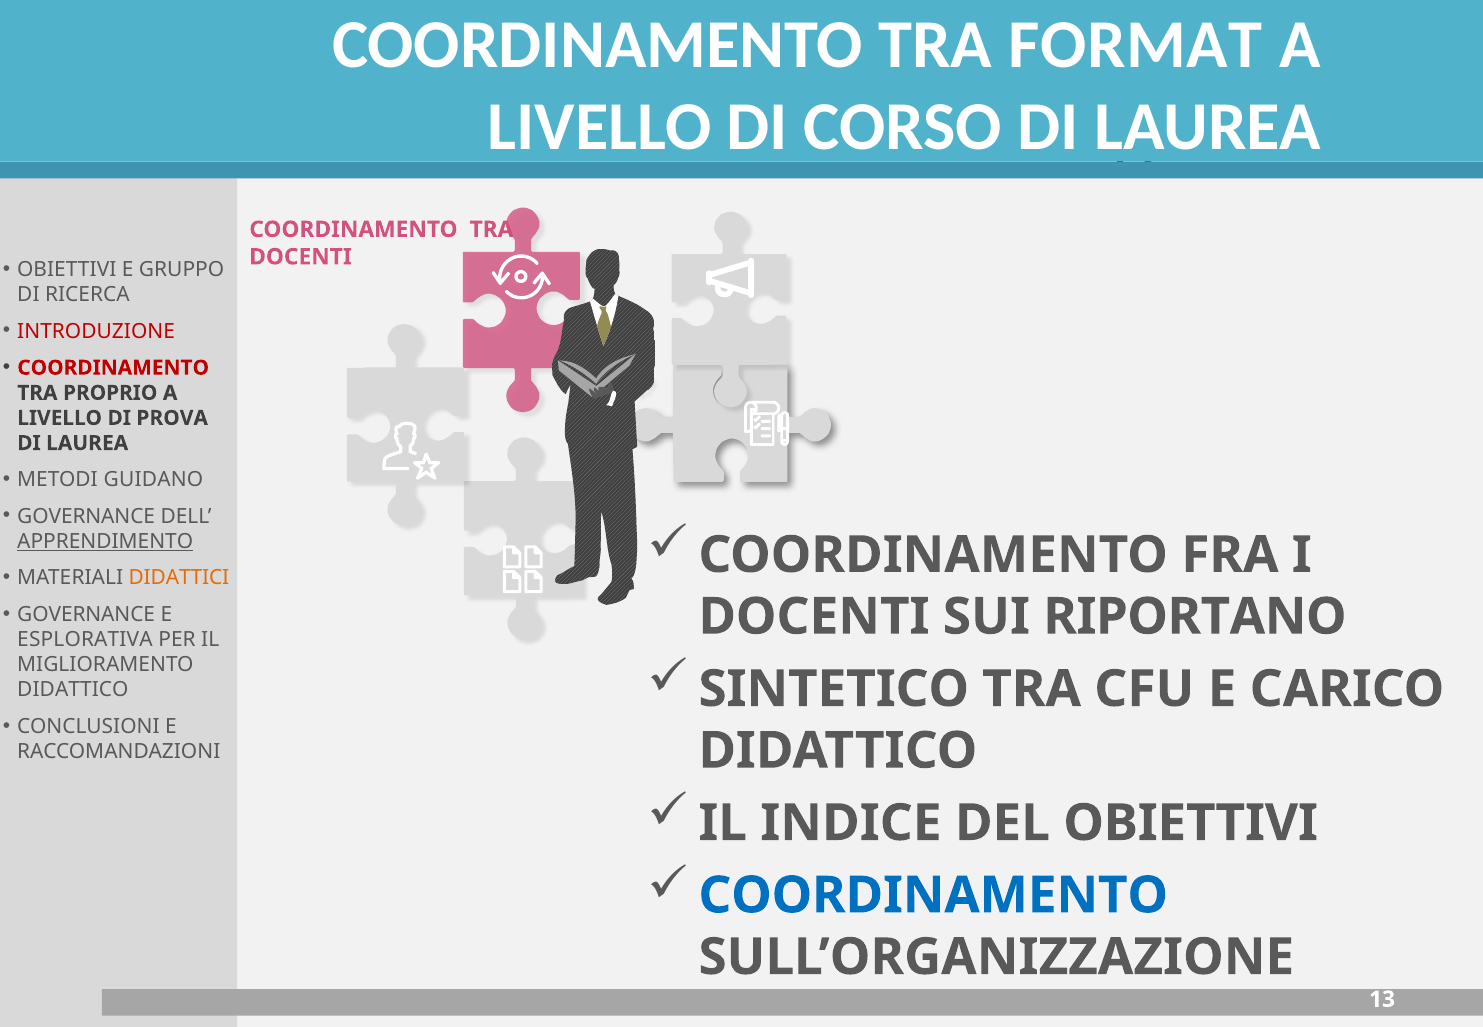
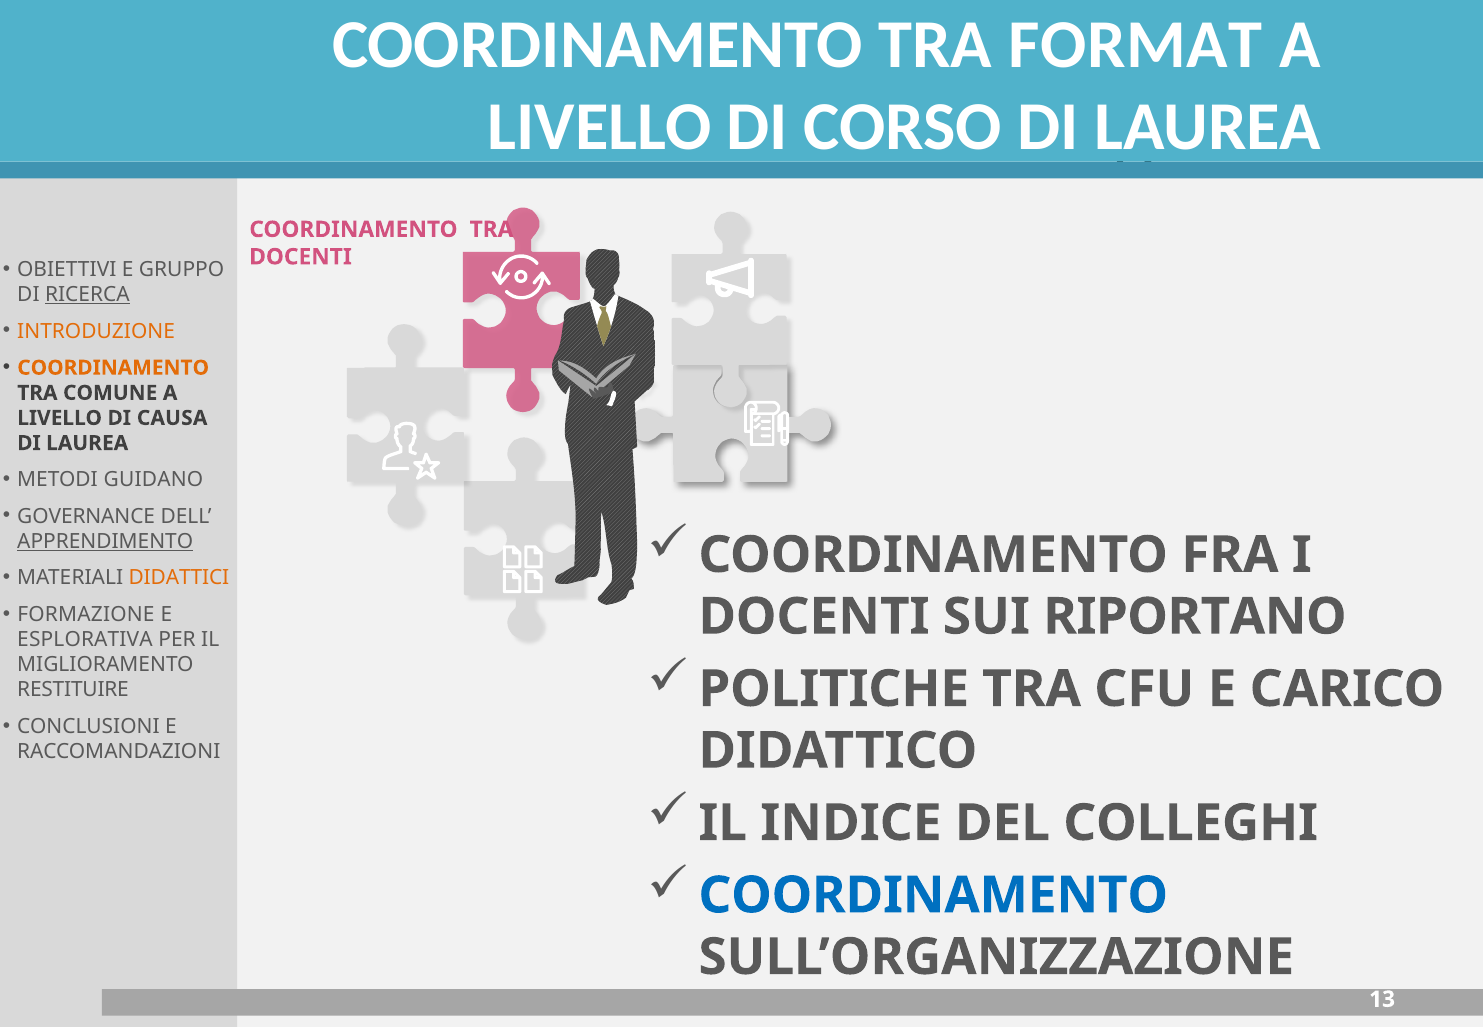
RICERCA underline: none -> present (87, 295)
INTRODUZIONE colour: red -> orange (96, 331)
COORDINAMENTO colour: red -> orange (113, 368)
PROPRIO: PROPRIO -> COMUNE (110, 393)
PROVA: PROVA -> CAUSA (172, 418)
GOVERNANCE: GOVERNANCE -> FORMAZIONE (86, 614)
SINTETICO: SINTETICO -> POLITICHE (834, 689)
DIDATTICO: DIDATTICO -> RESTITUIRE (73, 690)
DEL OBIETTIVI: OBIETTIVI -> COLLEGHI (1191, 823)
